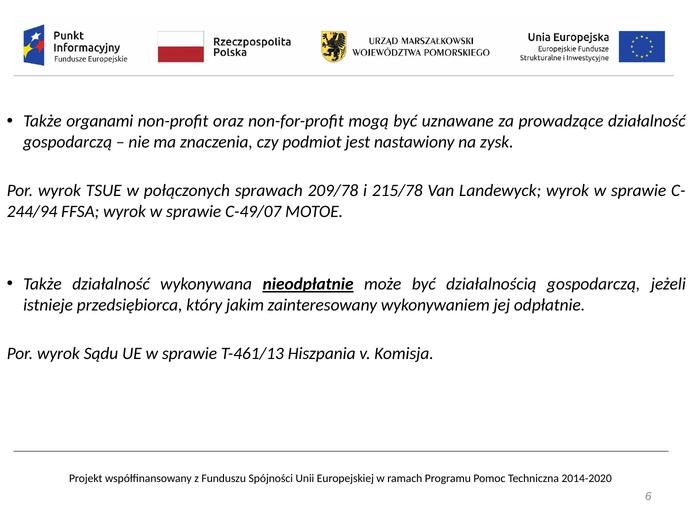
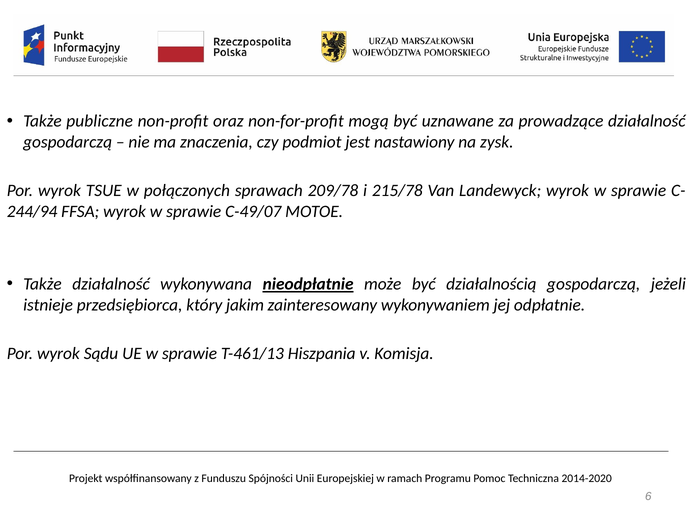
organami: organami -> publiczne (100, 121)
